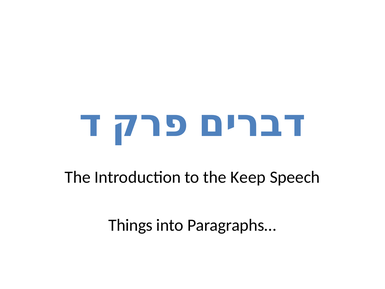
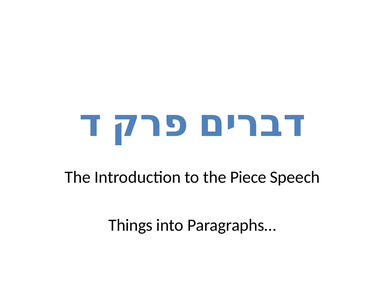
Keep: Keep -> Piece (248, 177)
